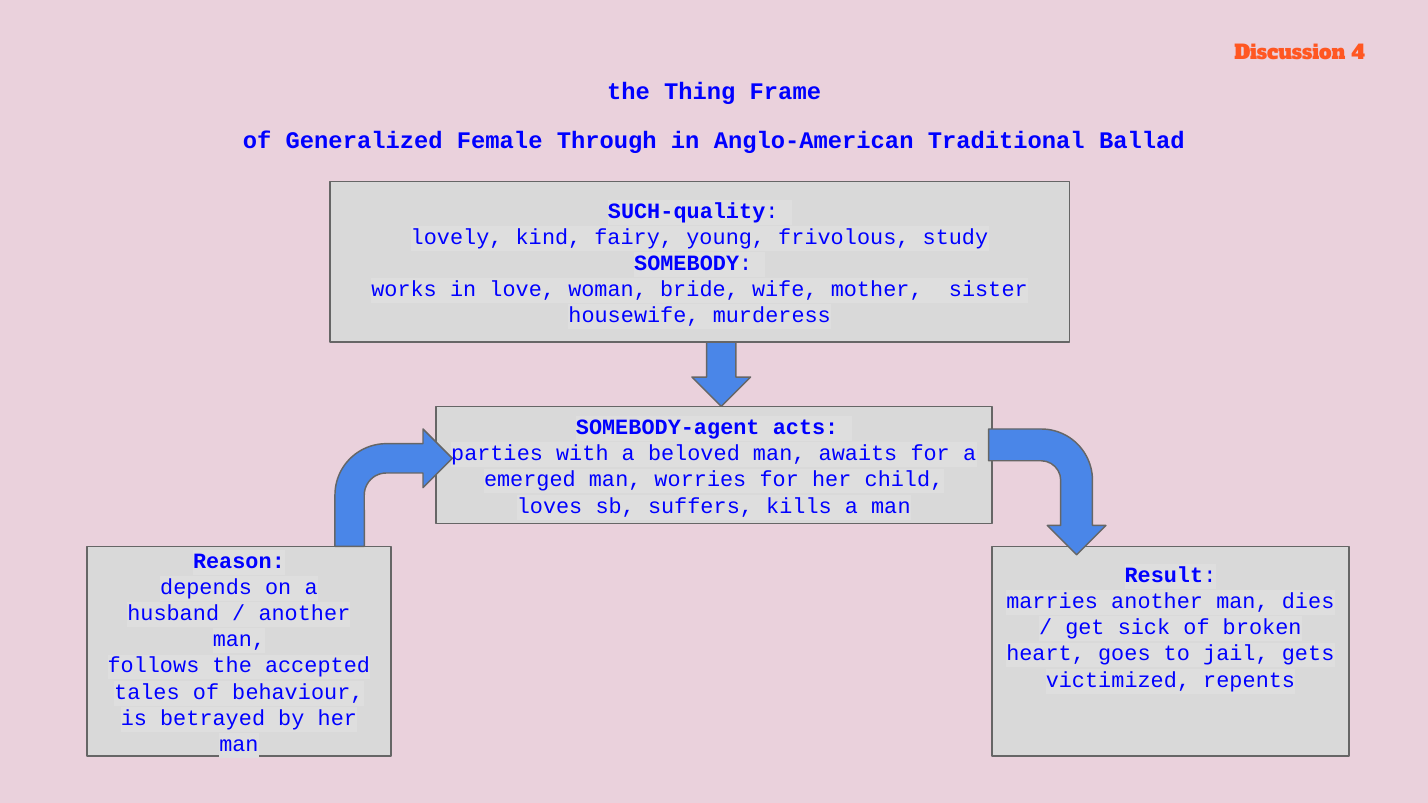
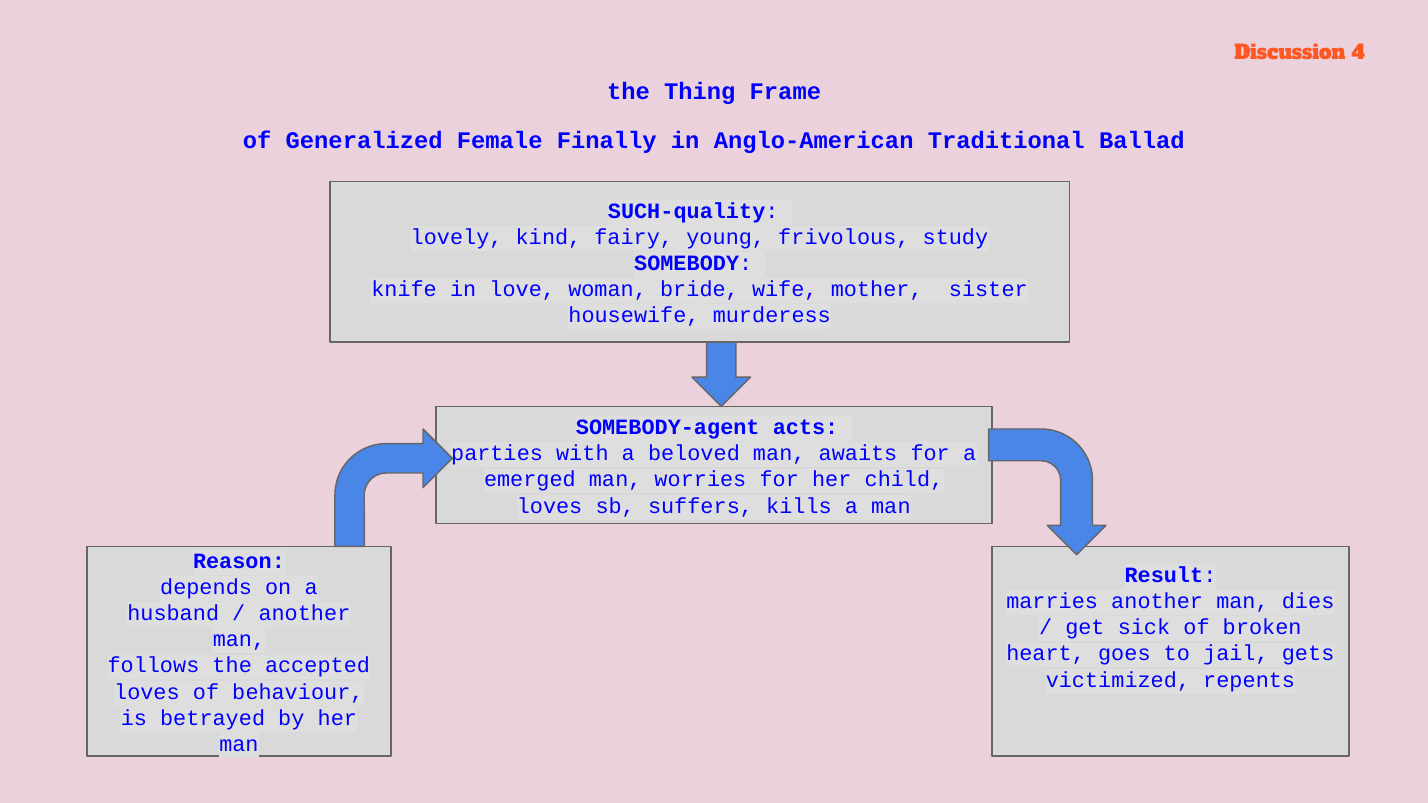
Through: Through -> Finally (607, 141)
works: works -> knife (404, 289)
tales: tales -> loves (147, 692)
